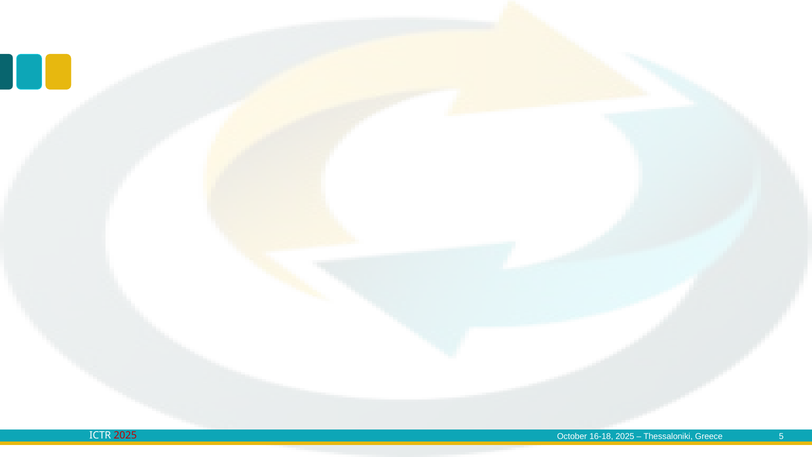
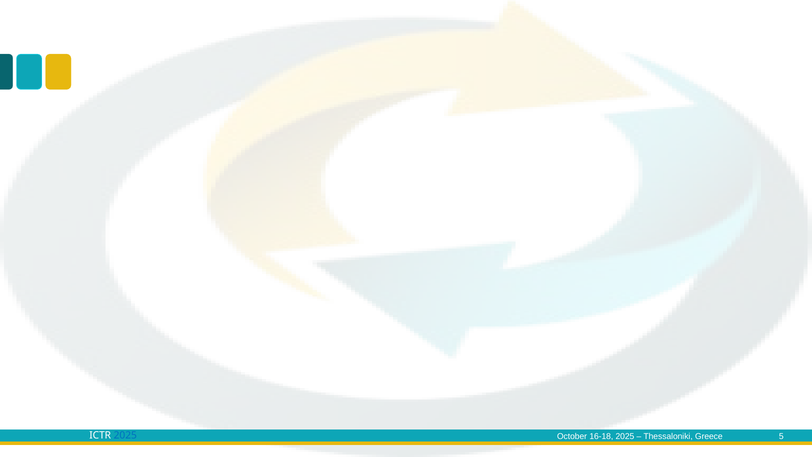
2025 colour: red -> blue (125, 435)
